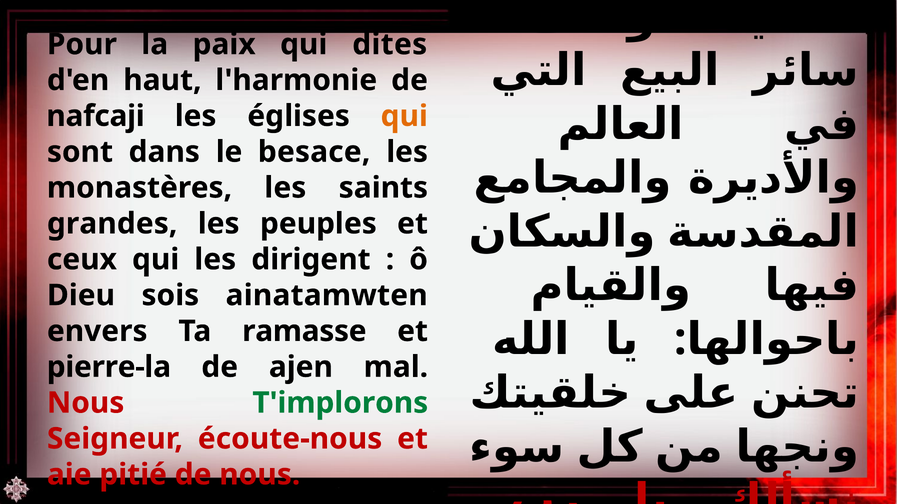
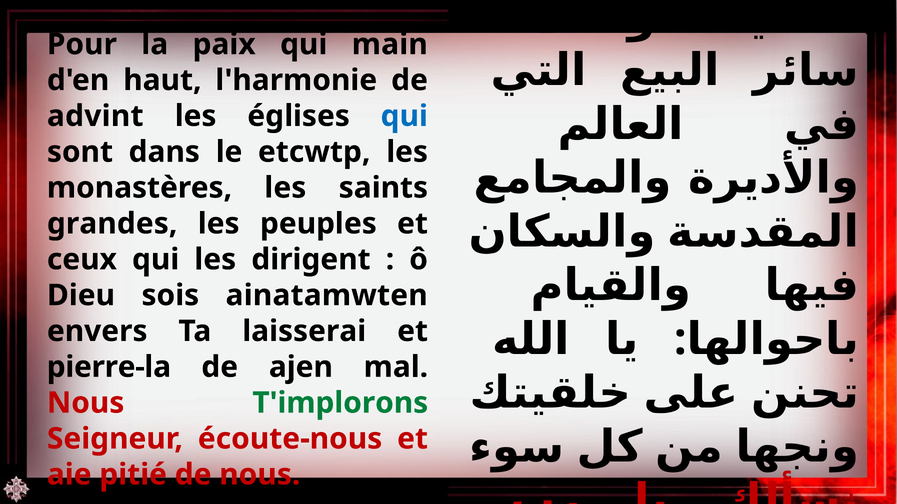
dites: dites -> main (390, 44)
nafcaji: nafcaji -> advint (95, 116)
qui colour: orange -> blue (404, 116)
besace: besace -> etcwtp (314, 152)
ramasse: ramasse -> laisserai (304, 332)
